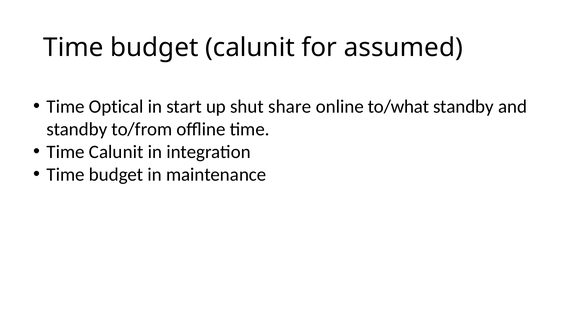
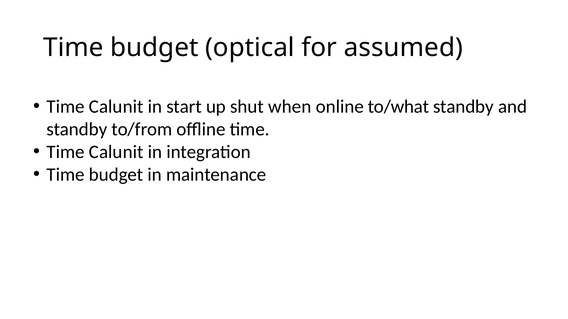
budget calunit: calunit -> optical (250, 48)
Optical: Optical -> Calunit (116, 107)
share: share -> when (290, 107)
